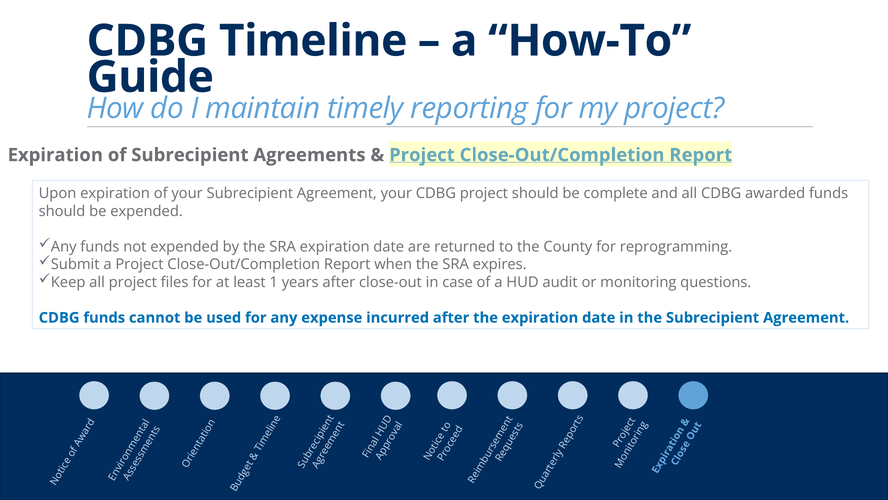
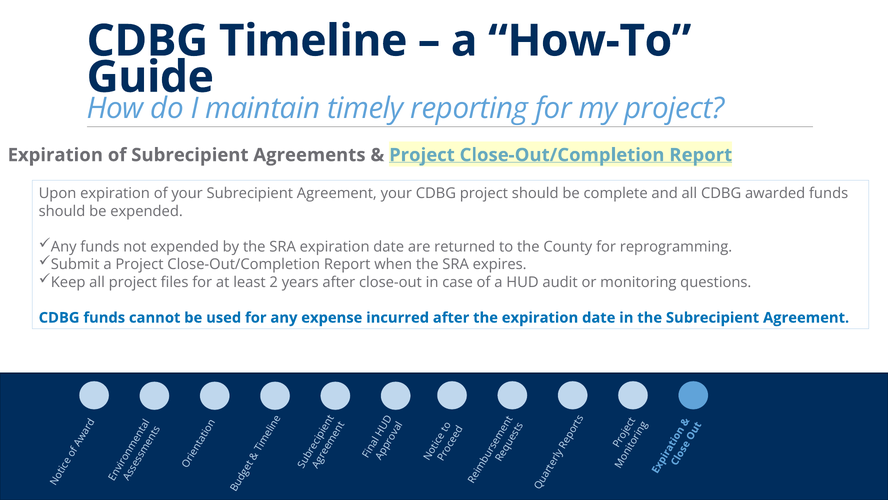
1: 1 -> 2 (274, 282)
